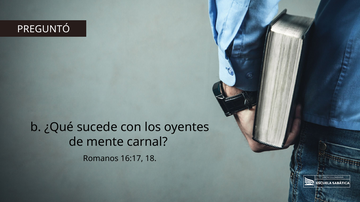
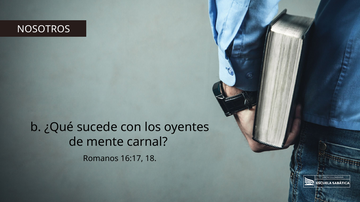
PREGUNTÓ: PREGUNTÓ -> NOSOTROS (44, 29)
